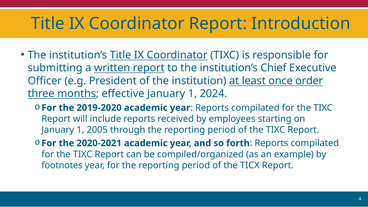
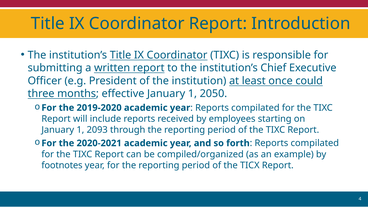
order: order -> could (309, 81)
2024: 2024 -> 2050 (213, 94)
2005: 2005 -> 2093 (97, 130)
